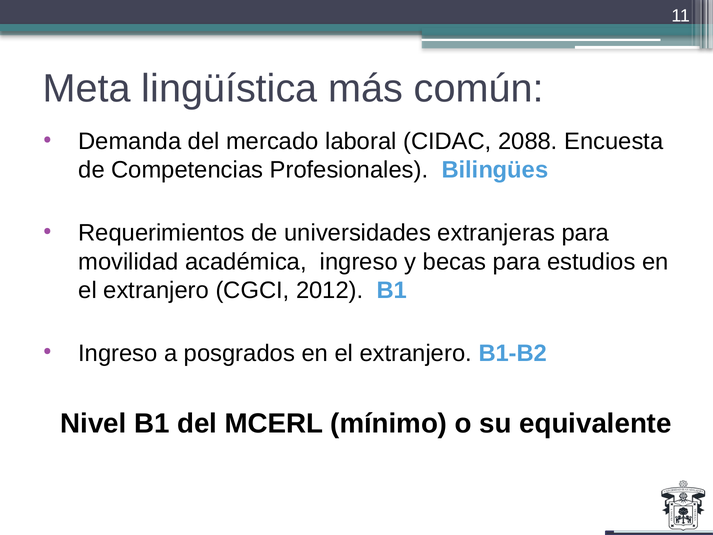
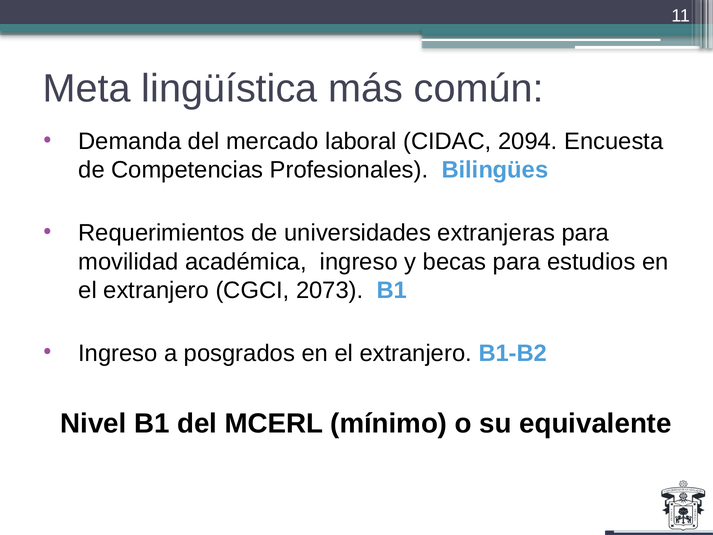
2088: 2088 -> 2094 (528, 142)
2012: 2012 -> 2073 (330, 290)
